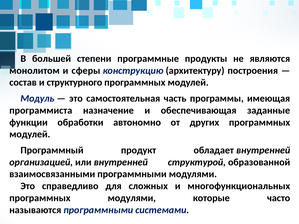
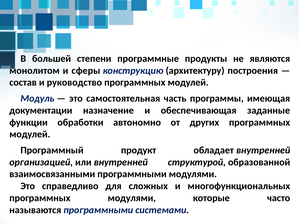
структурного: структурного -> руководство (74, 83)
программиста: программиста -> документации (41, 110)
